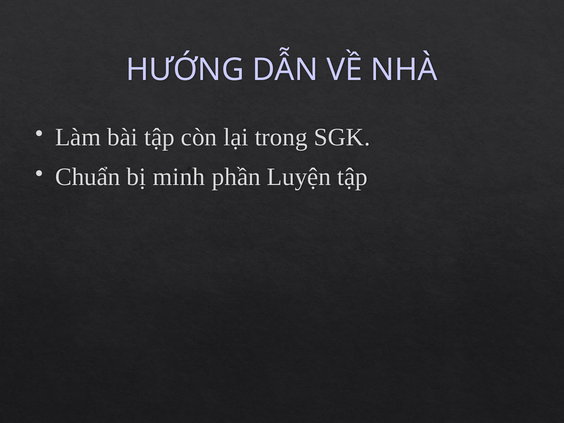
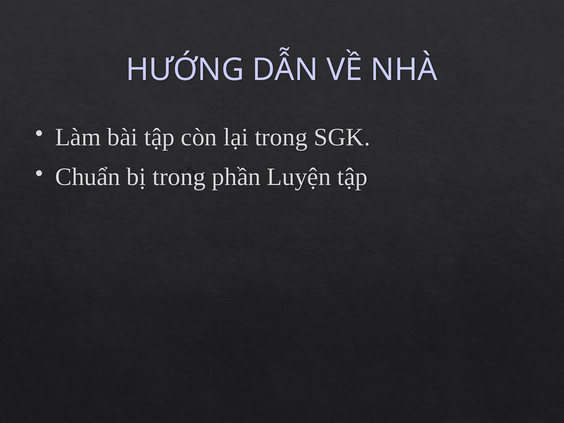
bị minh: minh -> trong (179, 177)
